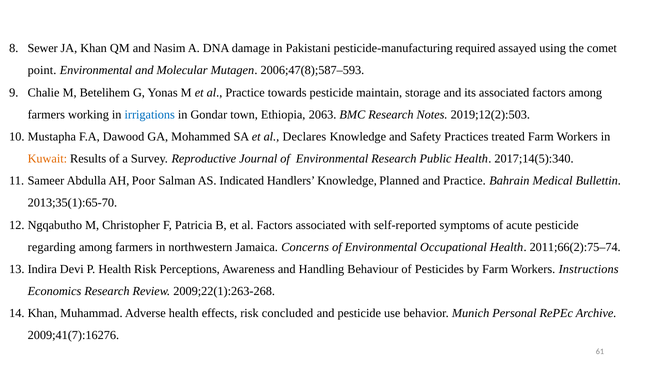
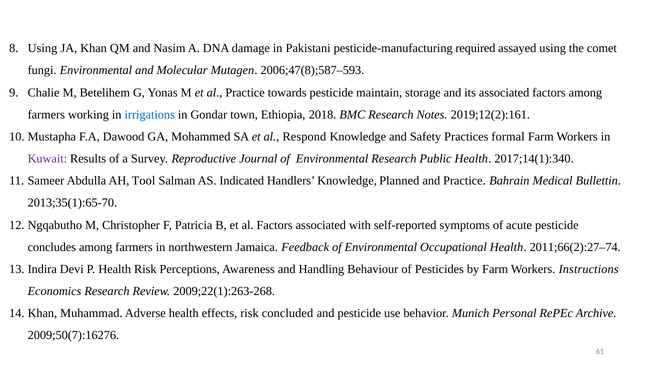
Sewer: Sewer -> Using (43, 48)
point: point -> fungi (42, 70)
2063: 2063 -> 2018 (323, 115)
2019;12(2):503: 2019;12(2):503 -> 2019;12(2):161 (490, 115)
Declares: Declares -> Respond (304, 137)
treated: treated -> formal (508, 137)
Kuwait colour: orange -> purple (47, 159)
2017;14(5):340: 2017;14(5):340 -> 2017;14(1):340 (534, 159)
Poor: Poor -> Tool (144, 181)
regarding: regarding -> concludes (52, 247)
Concerns: Concerns -> Feedback (305, 247)
2011;66(2):75–74: 2011;66(2):75–74 -> 2011;66(2):27–74 (575, 247)
2009;41(7):16276: 2009;41(7):16276 -> 2009;50(7):16276 (73, 335)
